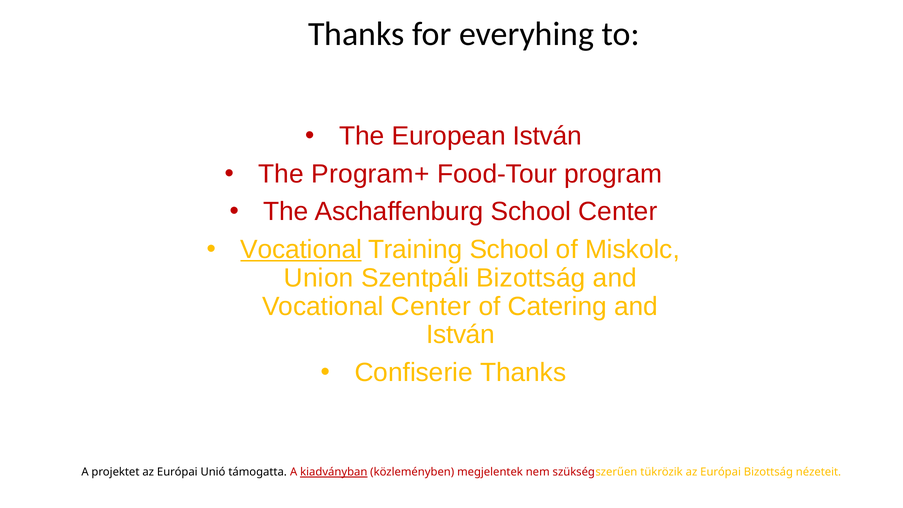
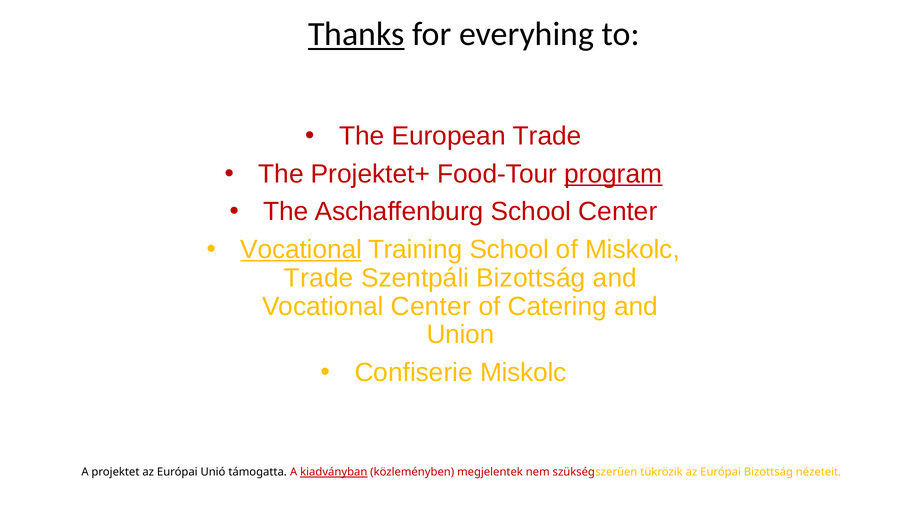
Thanks underline: none -> present (356, 34)
European István: István -> Trade (547, 136)
Program+: Program+ -> Projektet+ (370, 174)
program underline: none -> present (613, 174)
Union: Union -> Trade (319, 278)
István: István -> Union (461, 335)
Confiserie Thanks: Thanks -> Miskolc (523, 373)
